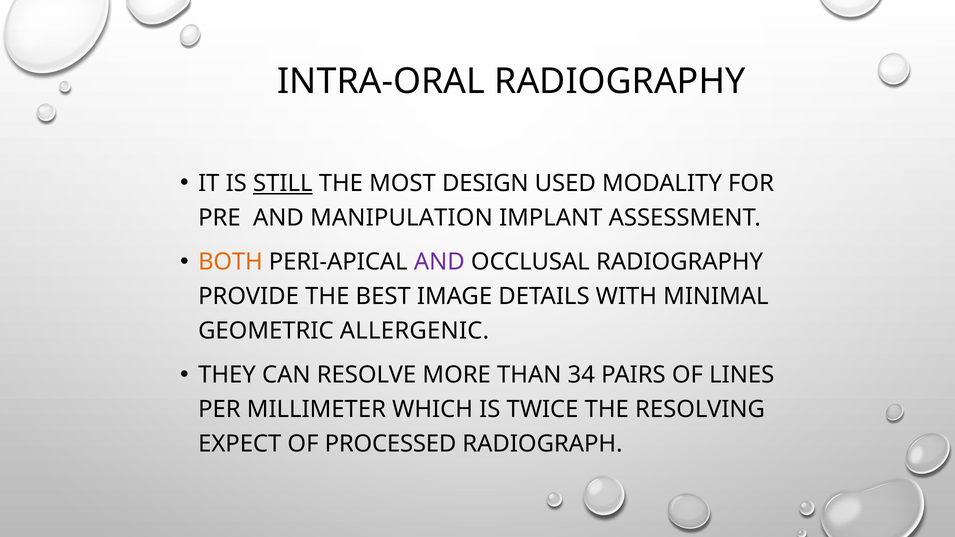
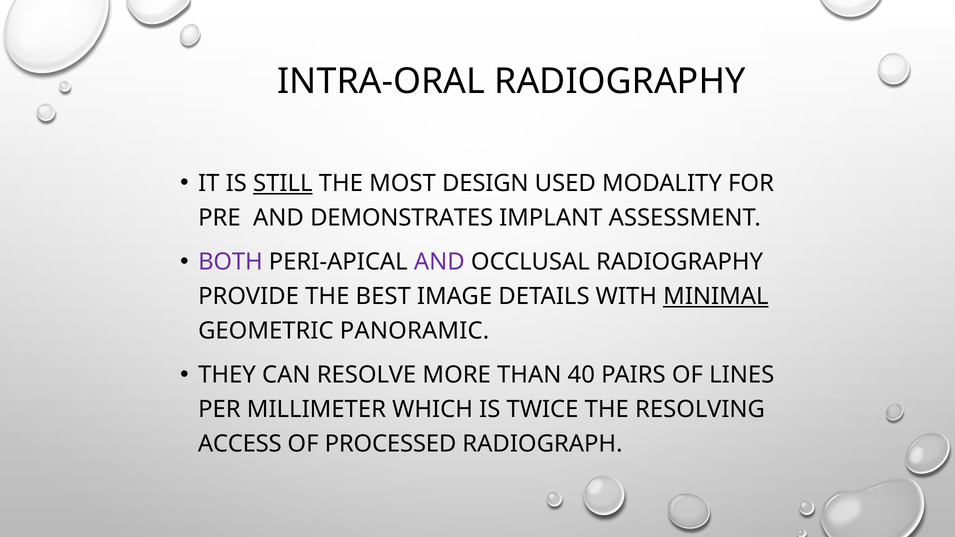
MANIPULATION: MANIPULATION -> DEMONSTRATES (402, 218)
BOTH colour: orange -> purple (230, 262)
MINIMAL underline: none -> present (716, 296)
ALLERGENIC: ALLERGENIC -> PANORAMIC (415, 331)
34: 34 -> 40 (581, 375)
EXPECT: EXPECT -> ACCESS (240, 444)
